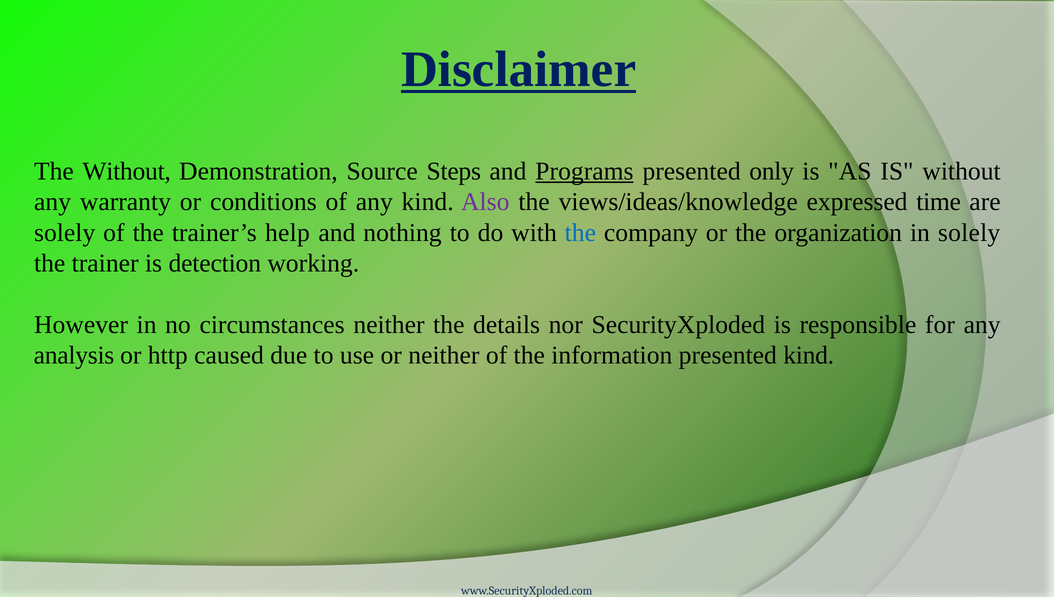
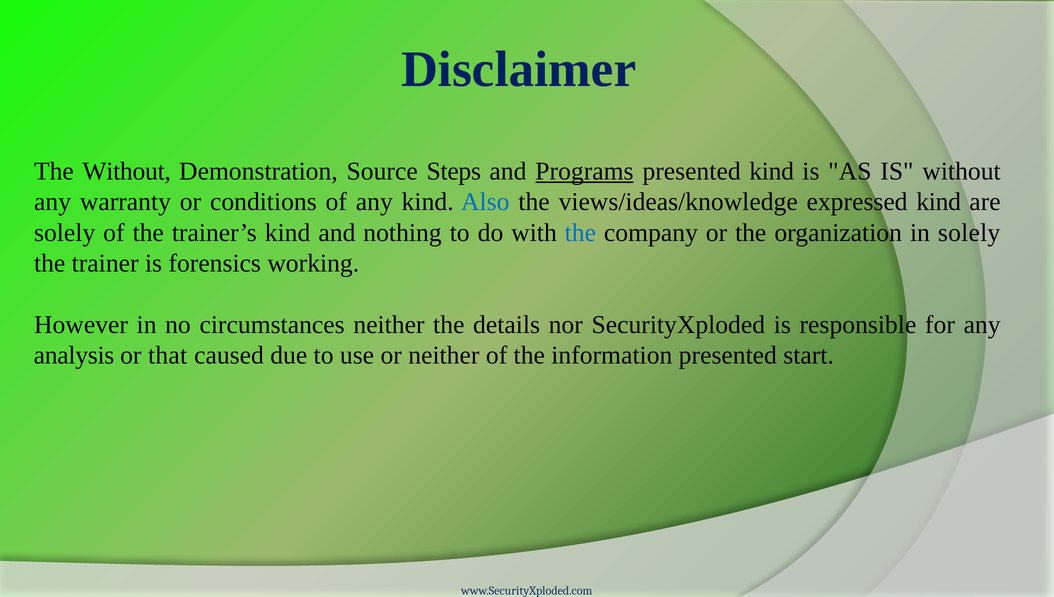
Disclaimer underline: present -> none (519, 70)
presented only: only -> kind (772, 171)
Also colour: purple -> blue (485, 202)
expressed time: time -> kind (939, 202)
trainer’s help: help -> kind (288, 233)
detection: detection -> forensics (215, 264)
http: http -> that (168, 356)
presented kind: kind -> start (809, 356)
